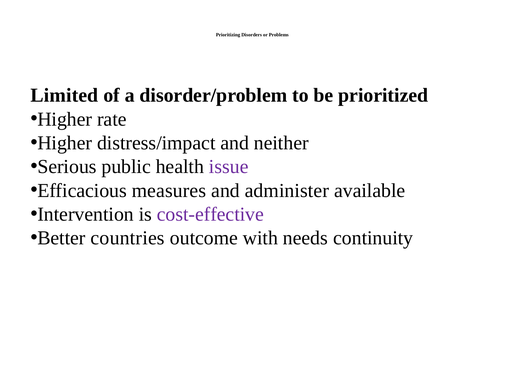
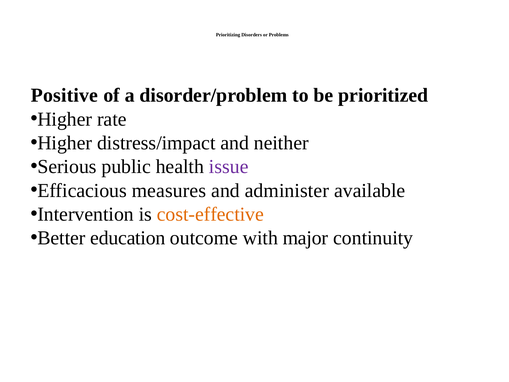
Limited: Limited -> Positive (64, 95)
cost-effective colour: purple -> orange (210, 214)
countries: countries -> education (128, 238)
needs: needs -> major (305, 238)
